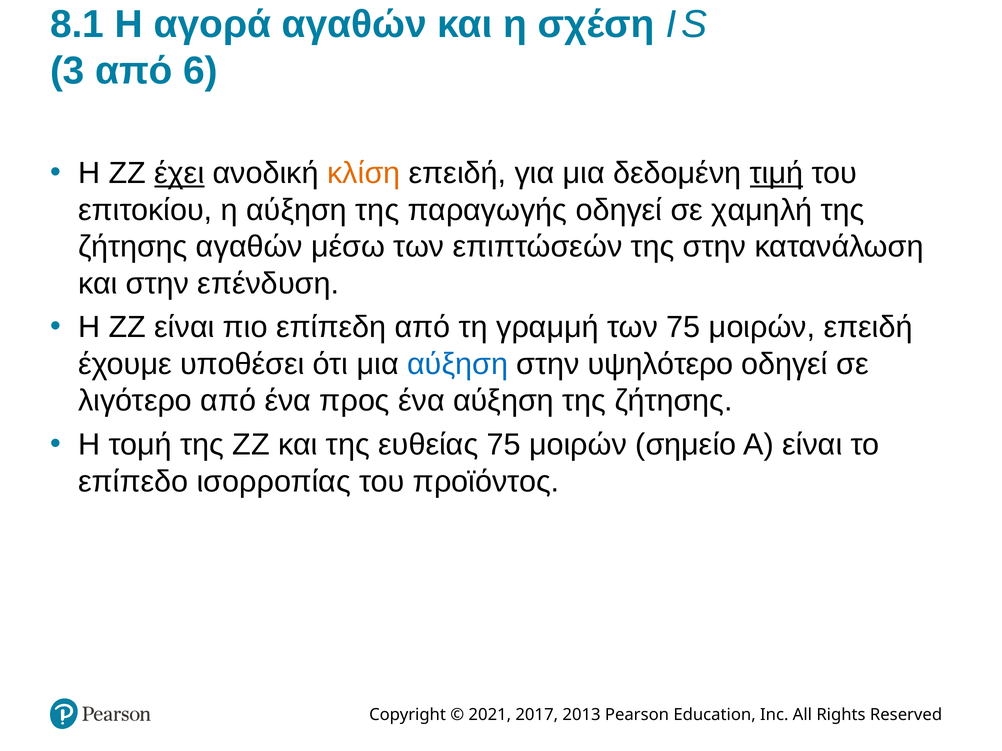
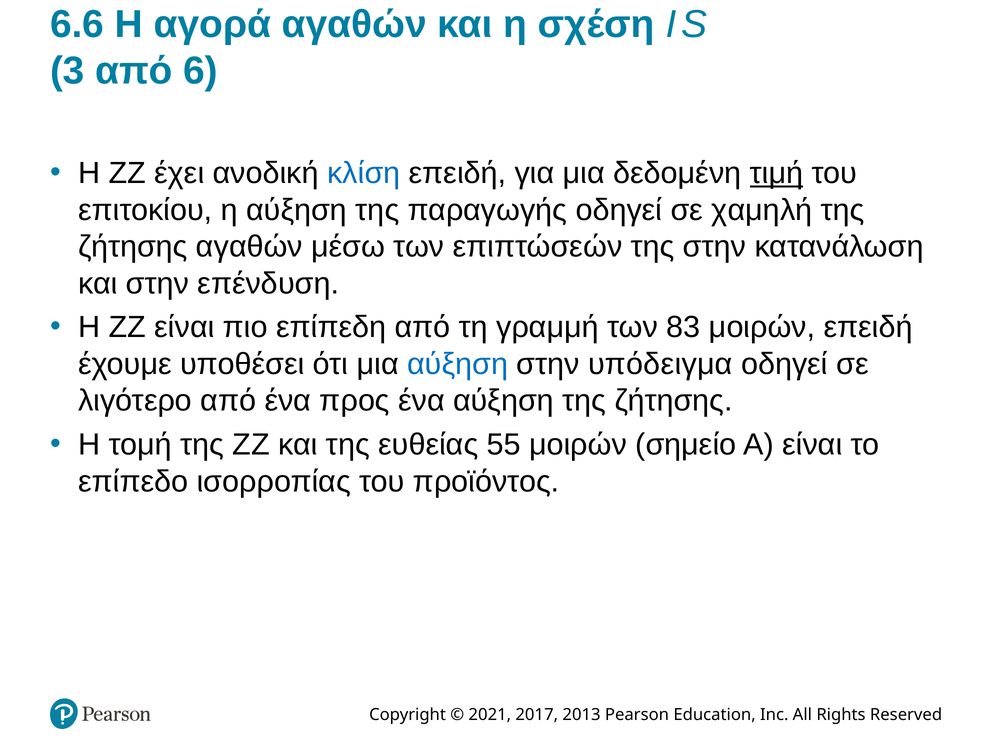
8.1: 8.1 -> 6.6 (77, 24)
έχει underline: present -> none (179, 173)
κλίση colour: orange -> blue (364, 173)
των 75: 75 -> 83 (683, 328)
υψηλότερο: υψηλότερο -> υπόδειγμα (660, 364)
ευθείας 75: 75 -> 55 (504, 445)
